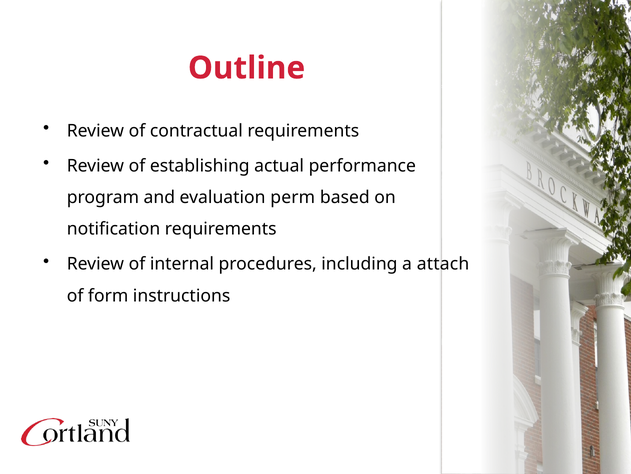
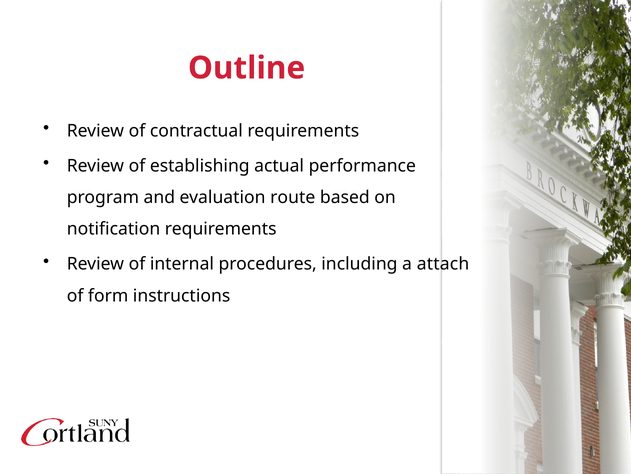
perm: perm -> route (293, 197)
